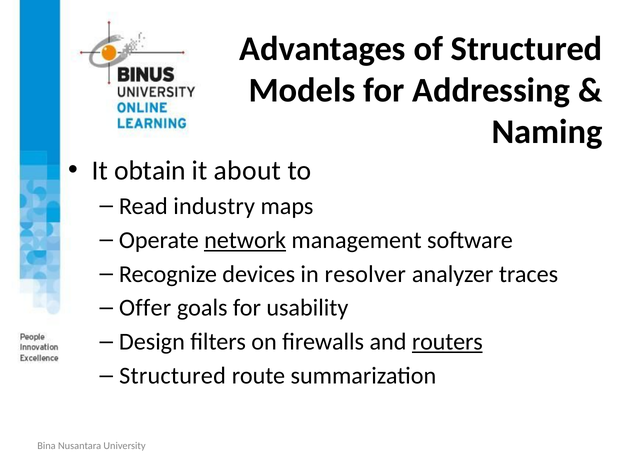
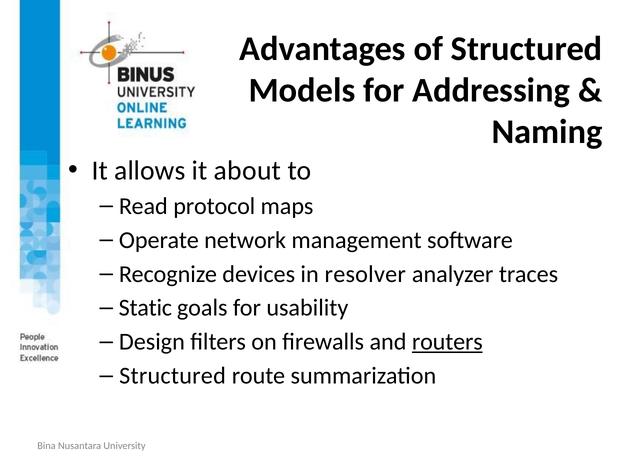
obtain: obtain -> allows (150, 170)
industry: industry -> protocol (214, 206)
network underline: present -> none (245, 240)
Offer: Offer -> Static (145, 308)
